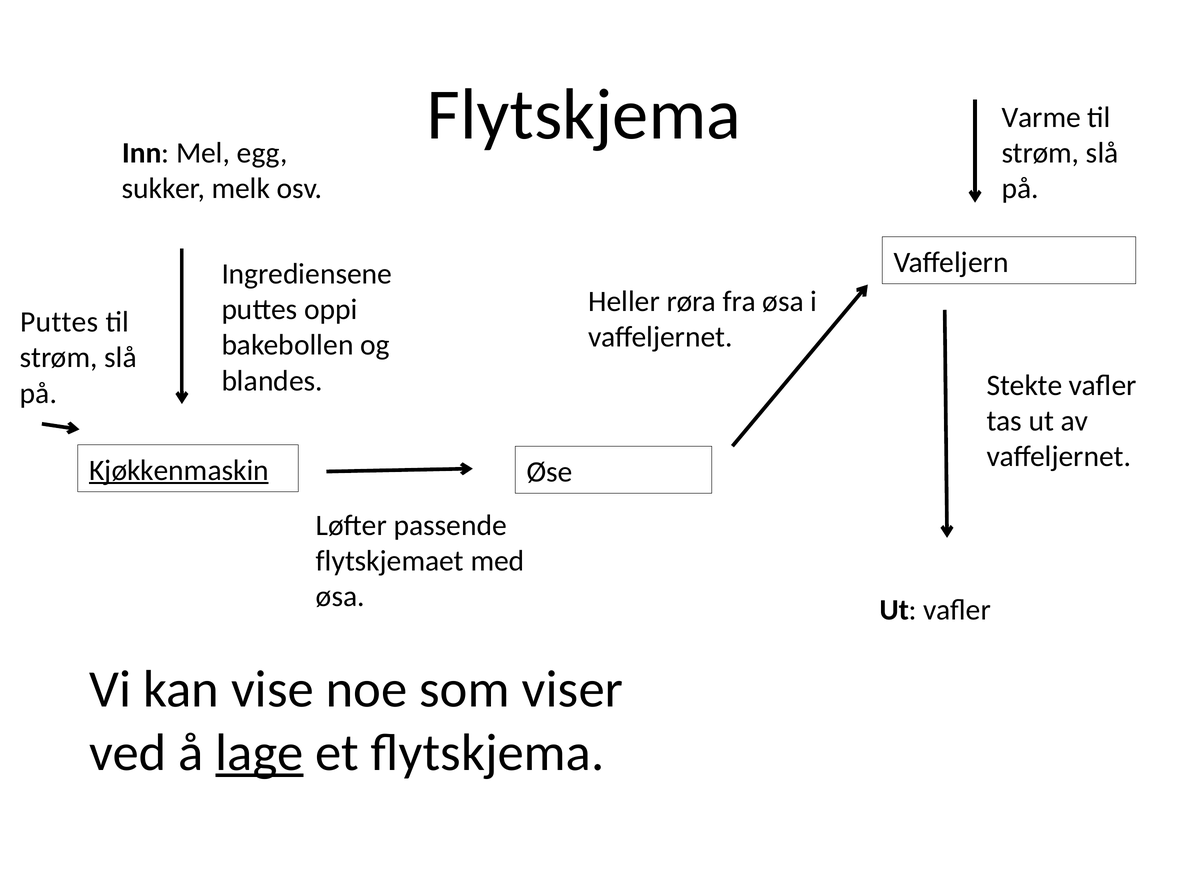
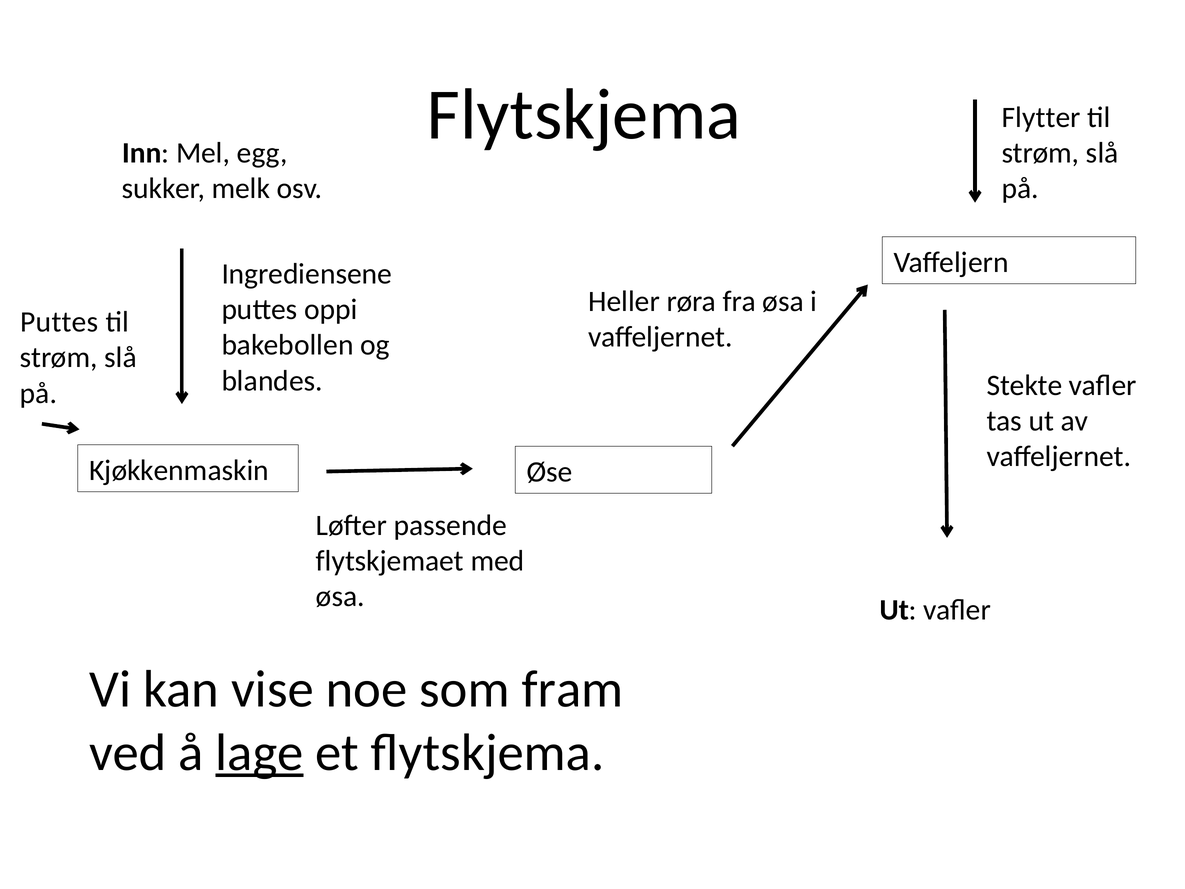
Varme: Varme -> Flytter (1041, 117)
Kjøkkenmaskin underline: present -> none (179, 470)
viser: viser -> fram (573, 689)
